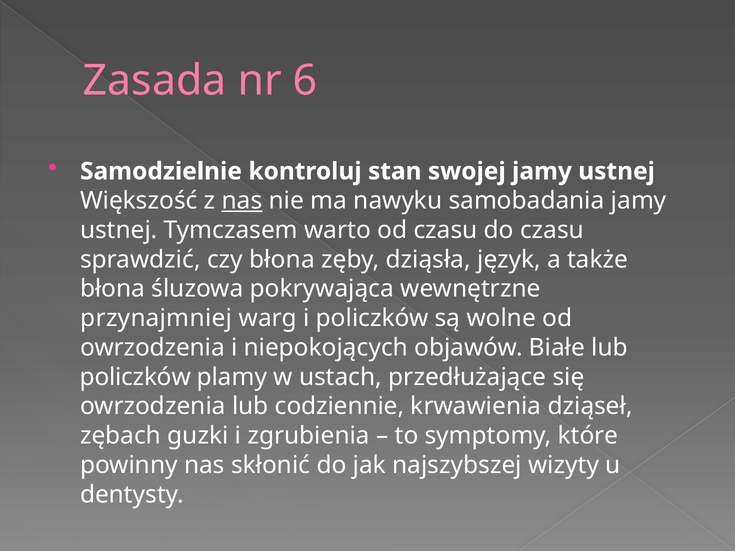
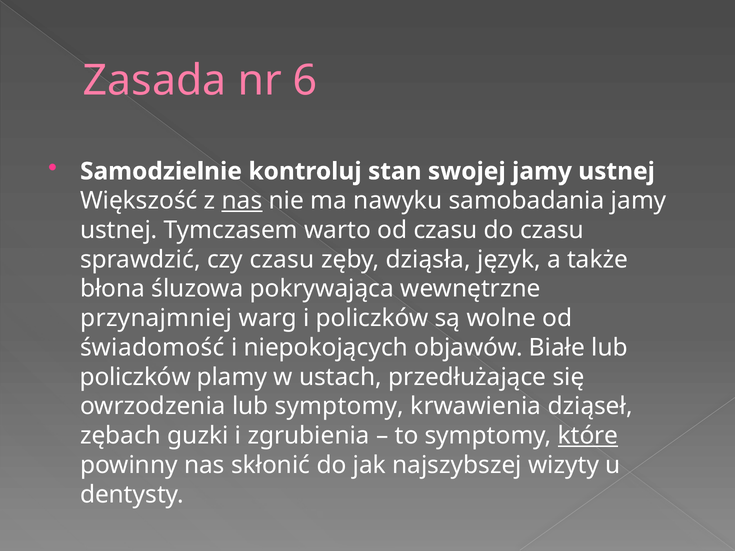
czy błona: błona -> czasu (282, 260)
owrzodzenia: owrzodzenia -> świadomość (152, 348)
lub codziennie: codziennie -> symptomy (339, 407)
które underline: none -> present (588, 436)
